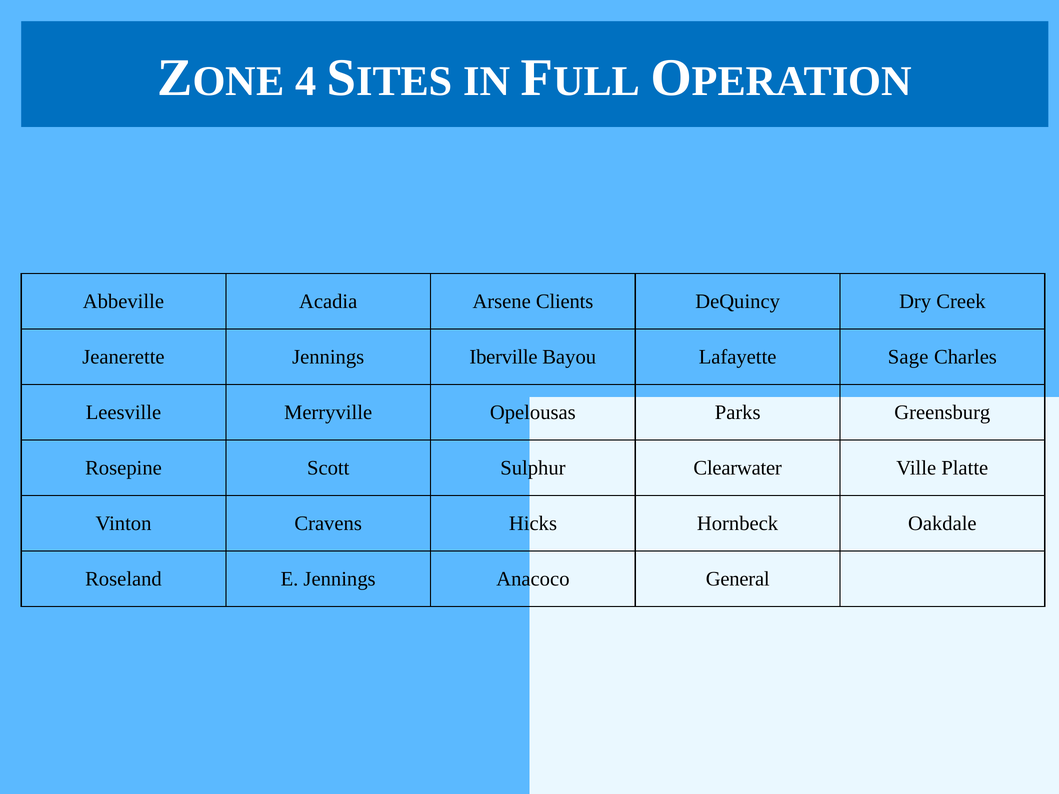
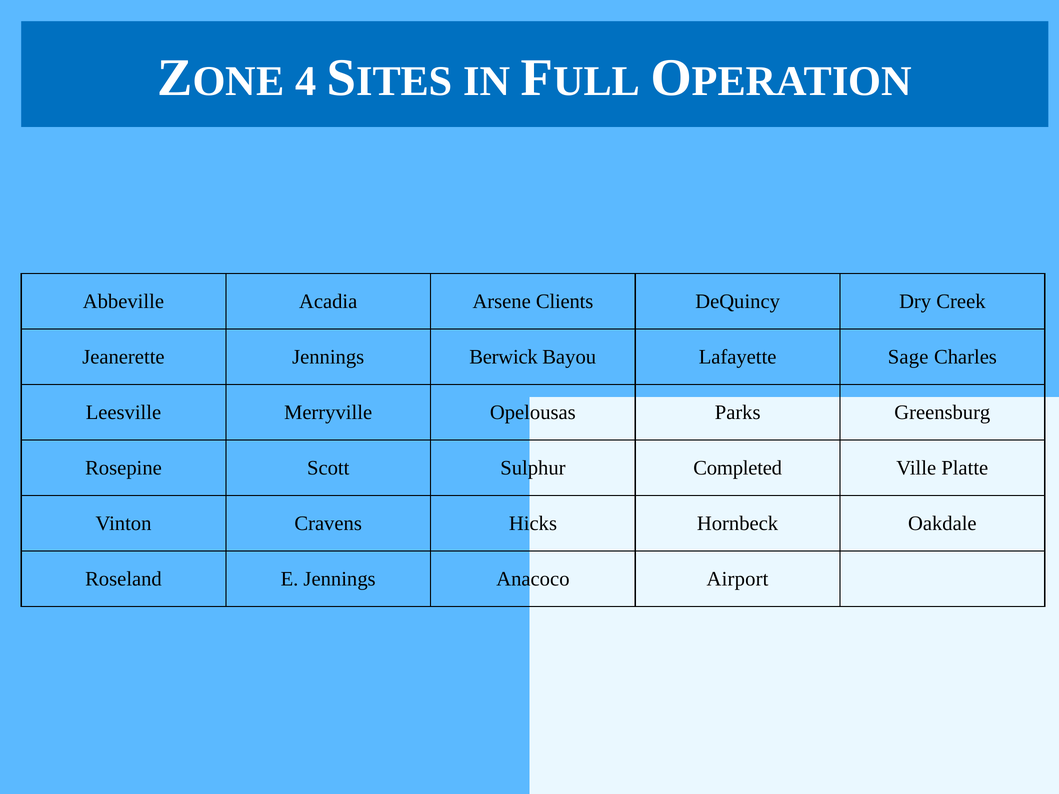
Iberville: Iberville -> Berwick (503, 357)
Clearwater: Clearwater -> Completed (738, 468)
General: General -> Airport (738, 579)
